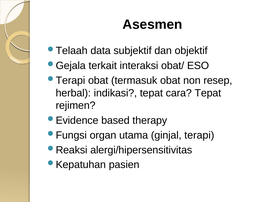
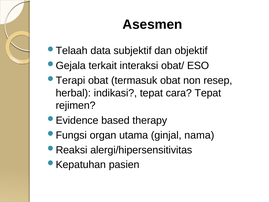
terapi: terapi -> nama (199, 135)
